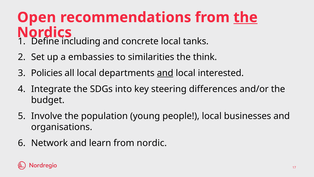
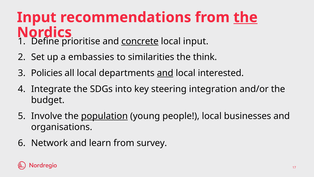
Open: Open -> Input (37, 17)
including: including -> prioritise (81, 41)
concrete underline: none -> present (140, 41)
local tanks: tanks -> input (196, 41)
differences: differences -> integration (213, 89)
population underline: none -> present (104, 116)
nordic: nordic -> survey (152, 143)
